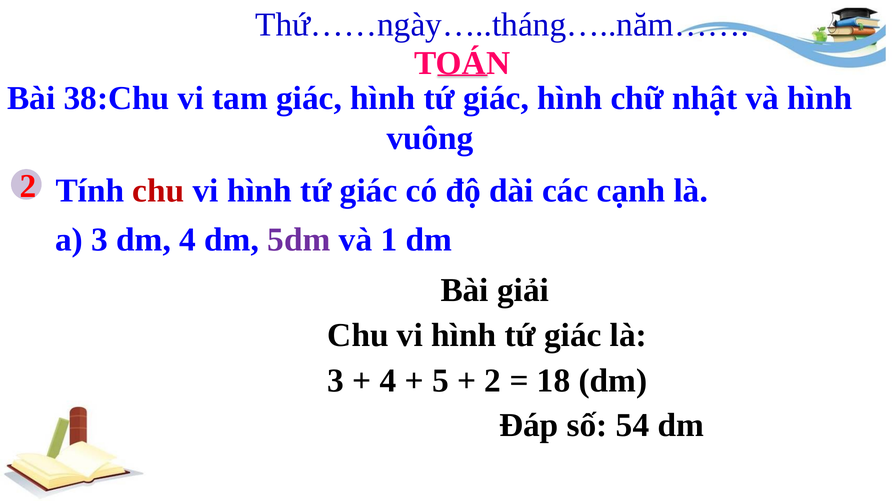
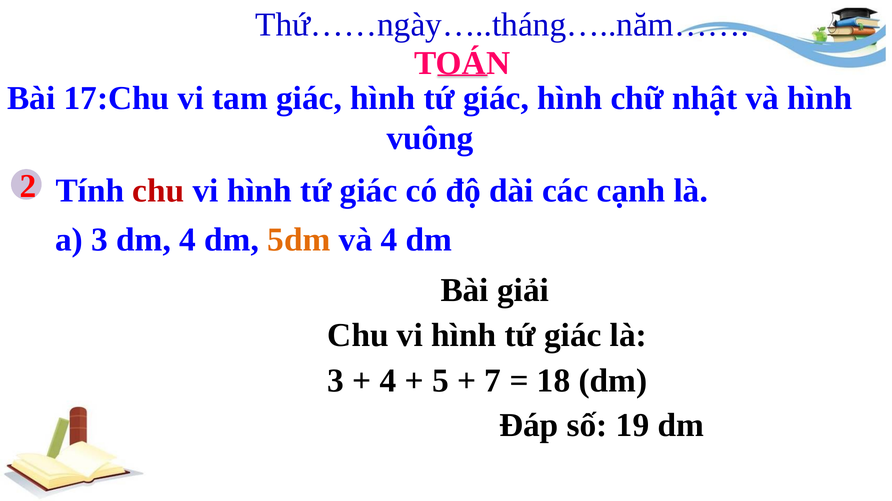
38:Chu: 38:Chu -> 17:Chu (117, 98)
5dm colour: purple -> orange (299, 240)
và 1: 1 -> 4 (389, 240)
2: 2 -> 7 (493, 381)
54: 54 -> 19 (633, 425)
